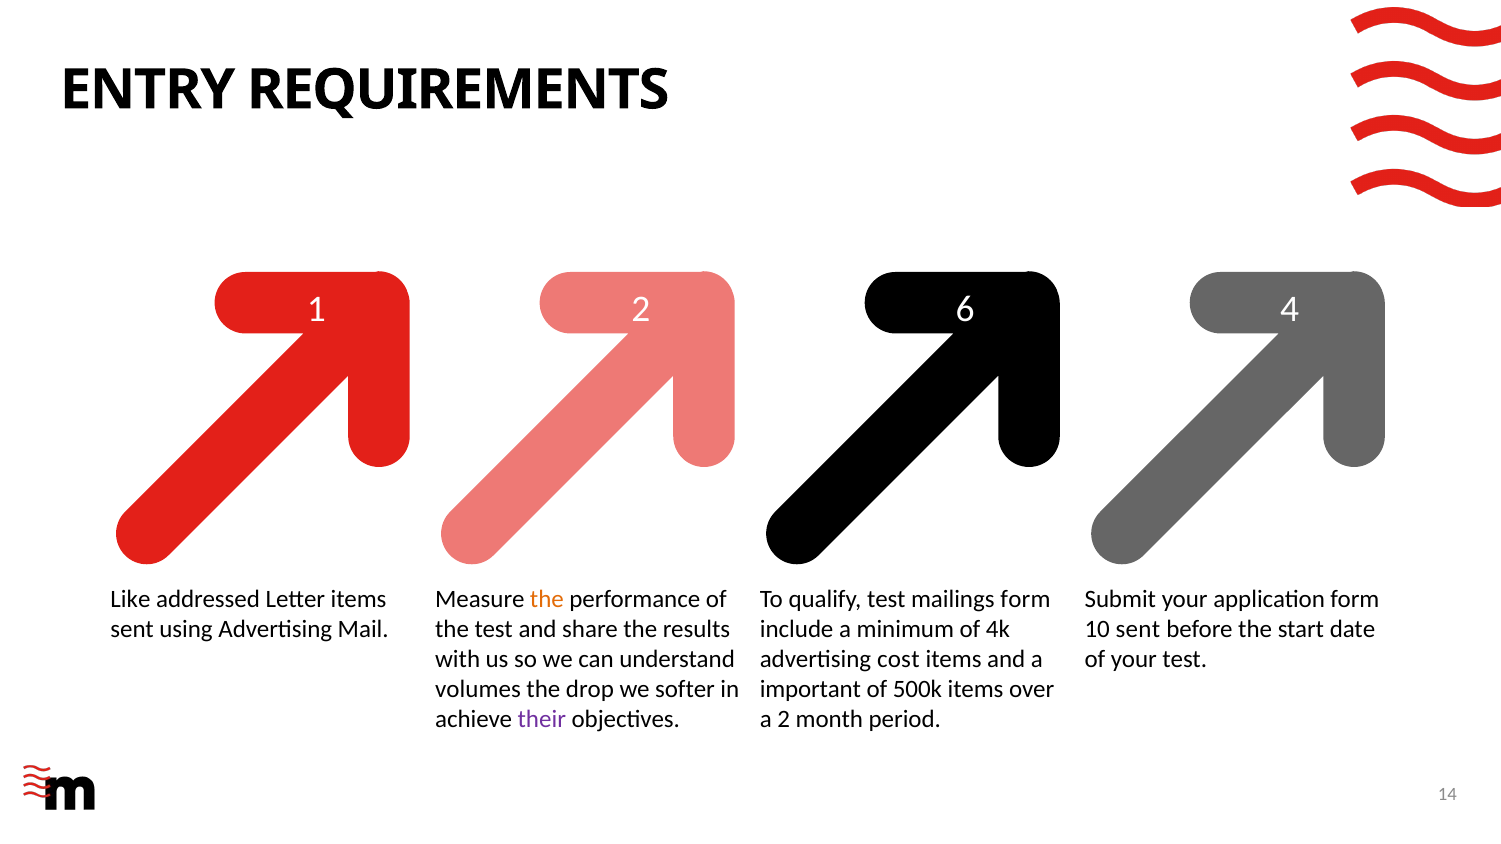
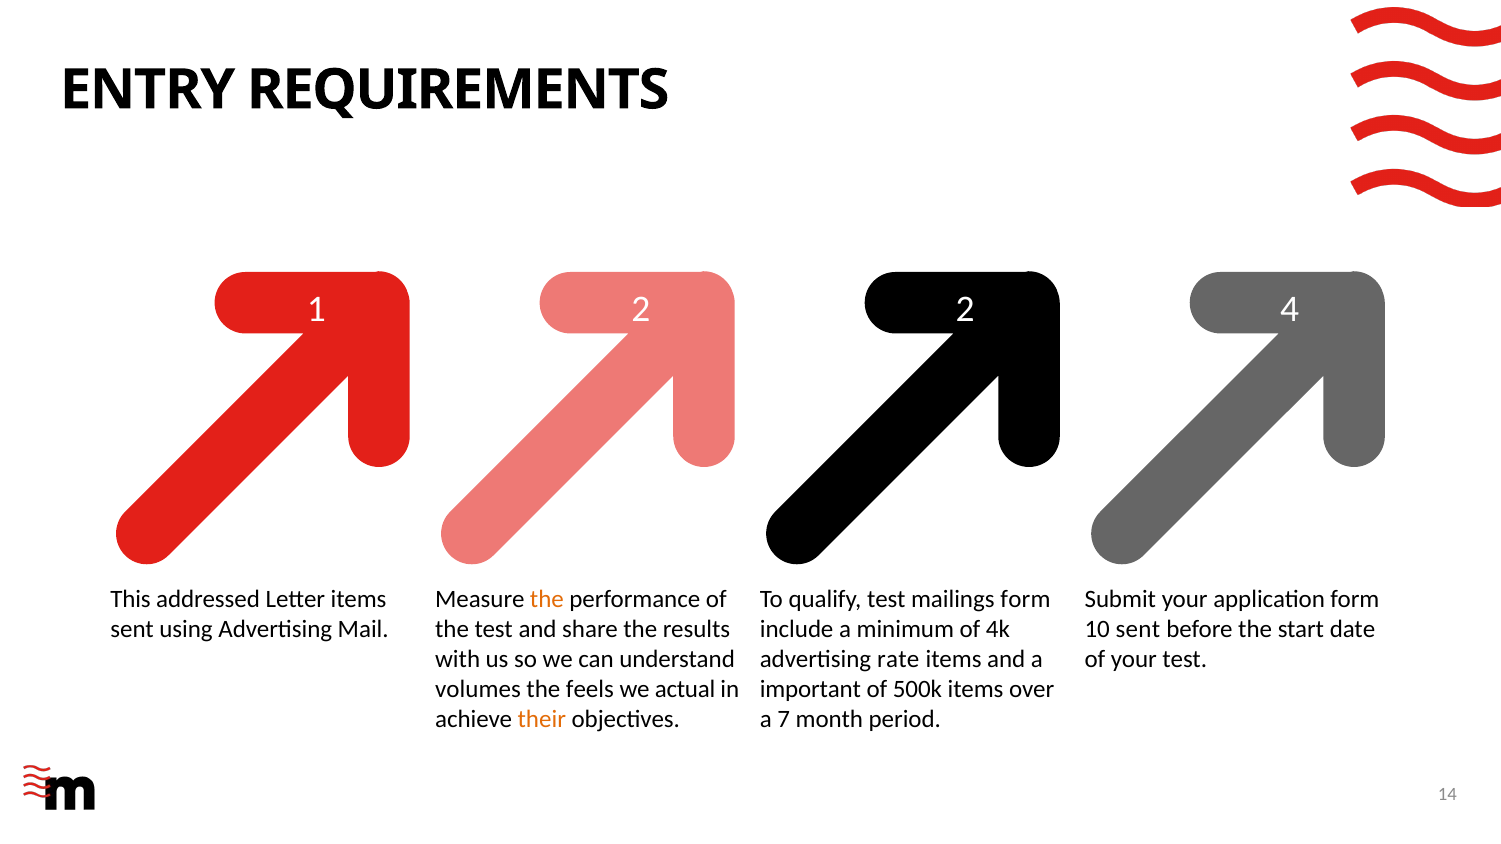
2 6: 6 -> 2 (965, 310)
Like: Like -> This (131, 600)
cost: cost -> rate (898, 660)
drop: drop -> feels (590, 690)
softer: softer -> actual (685, 690)
their colour: purple -> orange (542, 720)
a 2: 2 -> 7 (784, 720)
